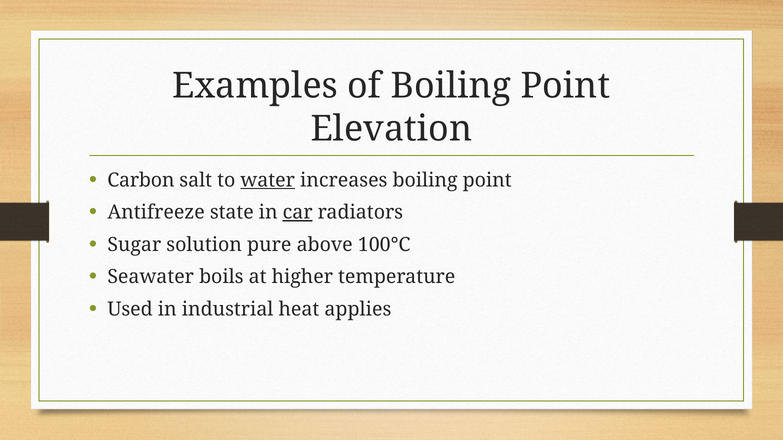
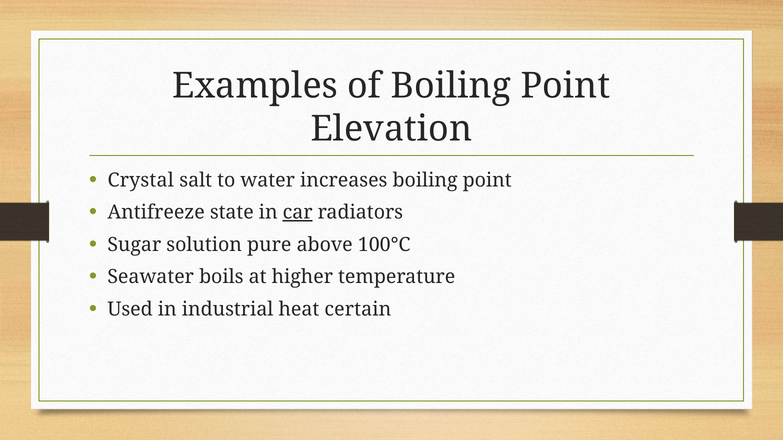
Carbon: Carbon -> Crystal (141, 180)
water underline: present -> none (268, 180)
applies: applies -> certain (358, 309)
